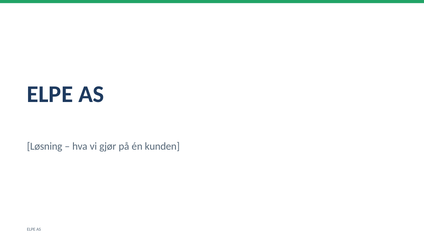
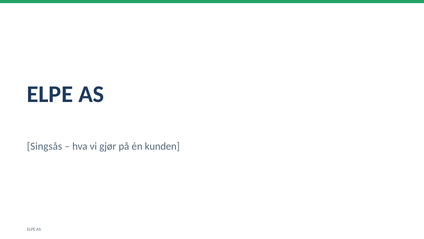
Løsning: Løsning -> Singsås (45, 146)
